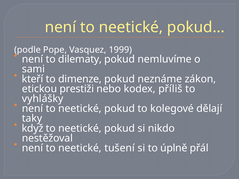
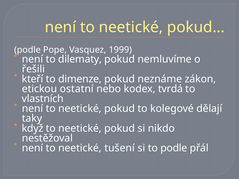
sami: sami -> řešili (33, 69)
prestiži: prestiži -> ostatní (77, 89)
příliš: příliš -> tvrdá (170, 89)
vyhlášky: vyhlášky -> vlastních (43, 99)
to úplně: úplně -> podle (174, 148)
